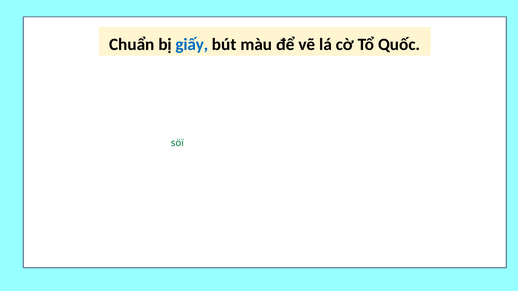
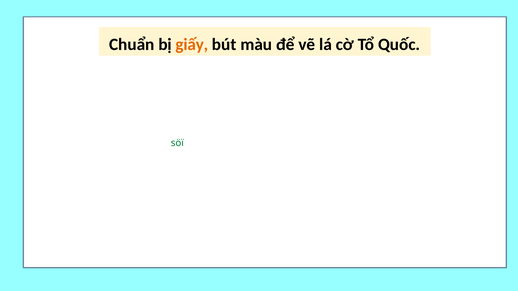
giấy colour: blue -> orange (192, 45)
